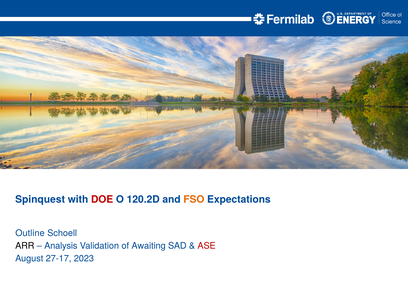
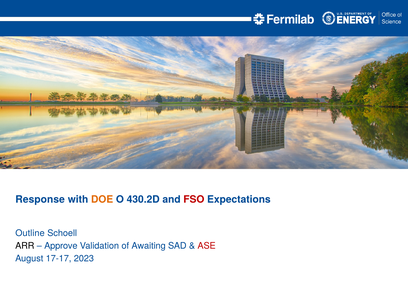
Spinquest: Spinquest -> Response (40, 199)
DOE colour: red -> orange (102, 199)
120.2D: 120.2D -> 430.2D (143, 199)
FSO colour: orange -> red (194, 199)
Analysis: Analysis -> Approve (61, 246)
27-17: 27-17 -> 17-17 (59, 259)
